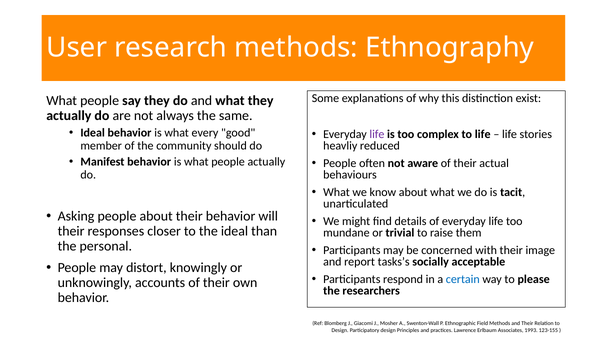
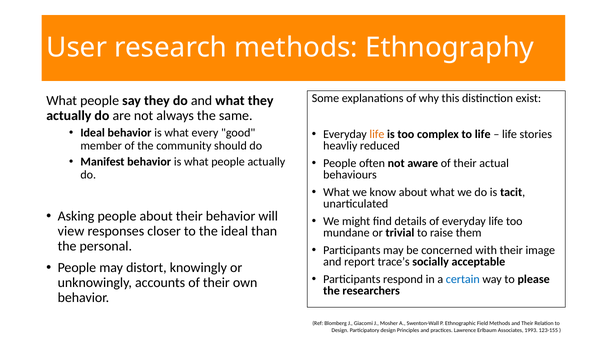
life colour: purple -> orange (377, 135)
their: their -> view (71, 232)
tasks’s: tasks’s -> trace’s (394, 262)
